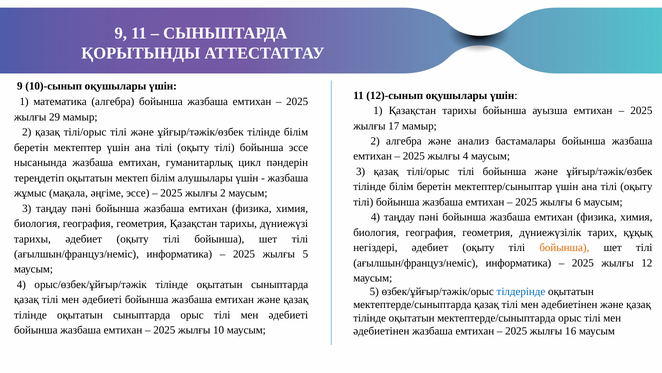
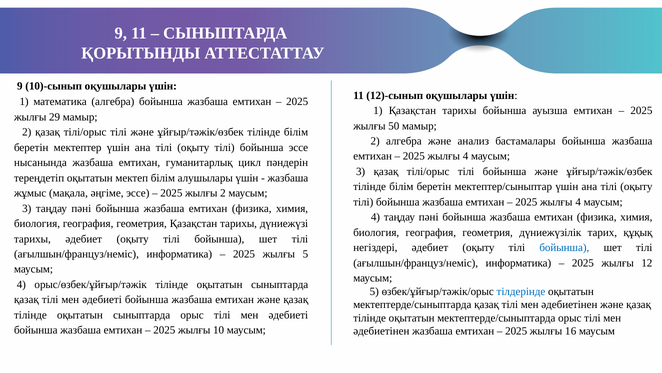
17: 17 -> 50 (394, 126)
6: 6 -> 4 (578, 202)
бойынша colour: orange -> blue (564, 247)
